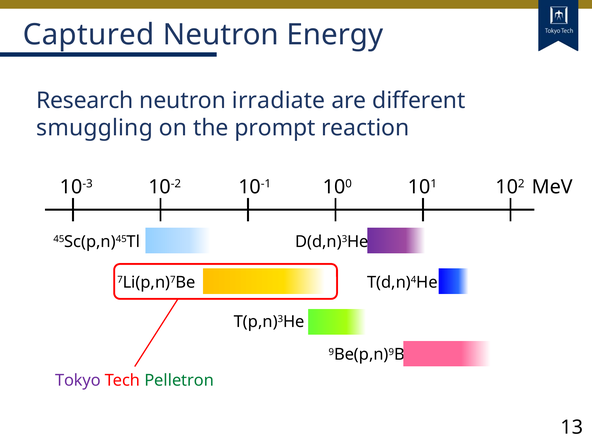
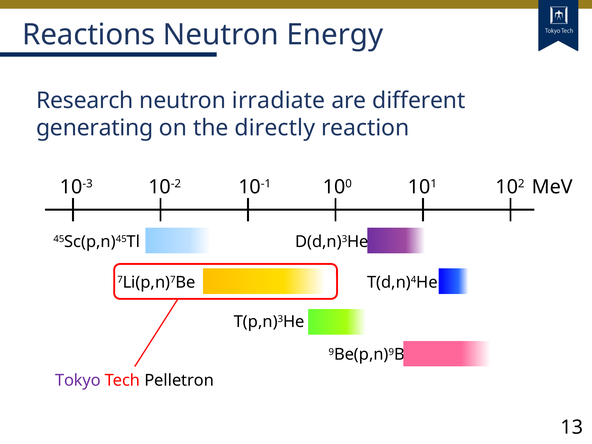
Captured: Captured -> Reactions (89, 35)
smuggling: smuggling -> generating (95, 128)
prompt: prompt -> directly (275, 128)
Pelletron colour: green -> black (179, 380)
